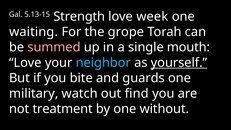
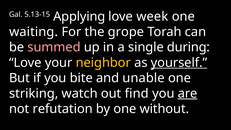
Strength: Strength -> Applying (79, 16)
mouth: mouth -> during (188, 47)
neighbor colour: light blue -> yellow (103, 63)
guards: guards -> unable (144, 78)
military: military -> striking (34, 93)
are underline: none -> present (188, 93)
treatment: treatment -> refutation (63, 109)
